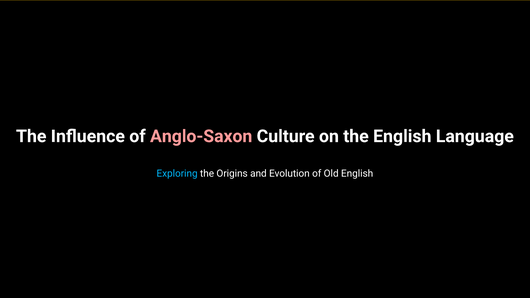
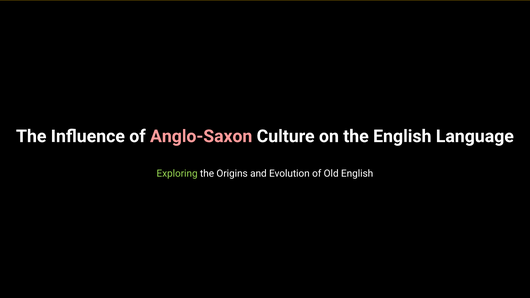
Exploring colour: light blue -> light green (177, 174)
